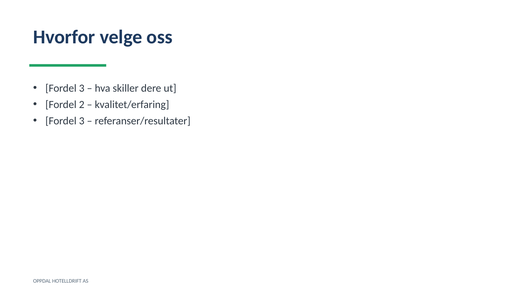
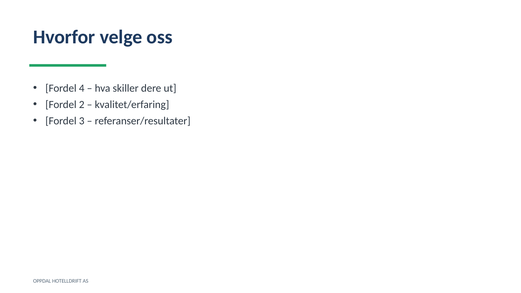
3: 3 -> 4 (82, 88)
